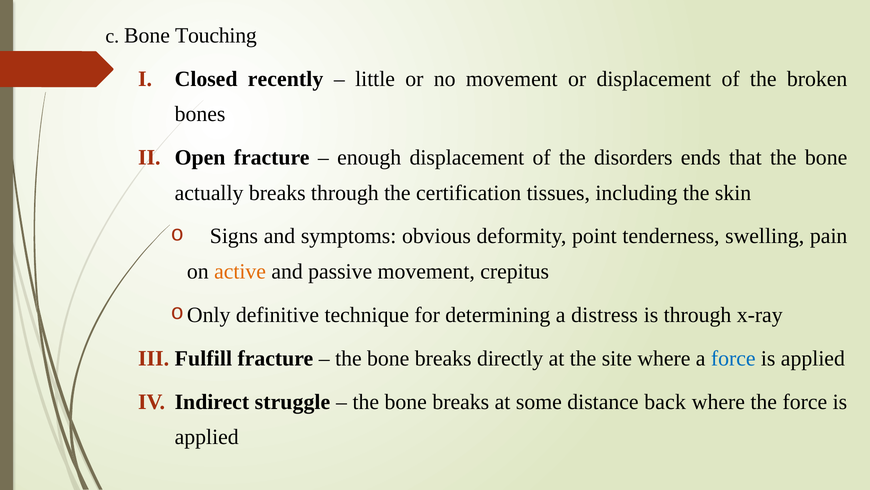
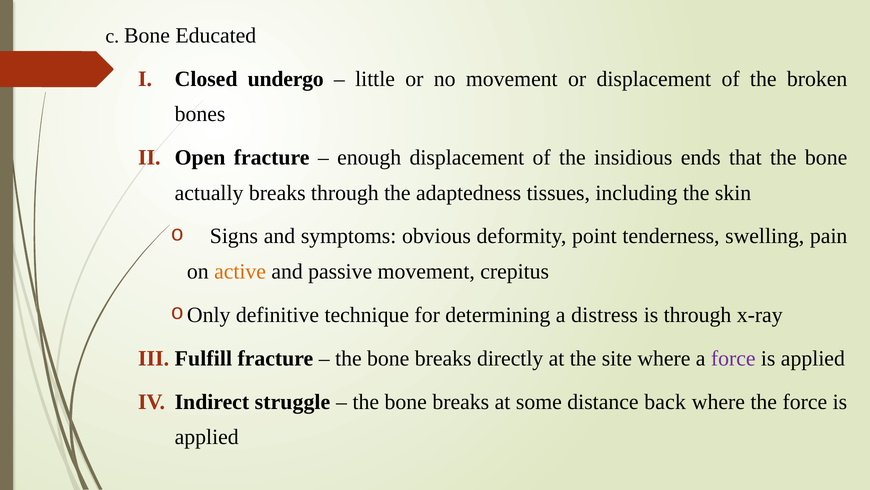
Touching: Touching -> Educated (216, 35)
recently: recently -> undergo (286, 79)
disorders: disorders -> insidious (633, 157)
certification: certification -> adaptedness (469, 193)
force colour: blue -> purple (733, 358)
